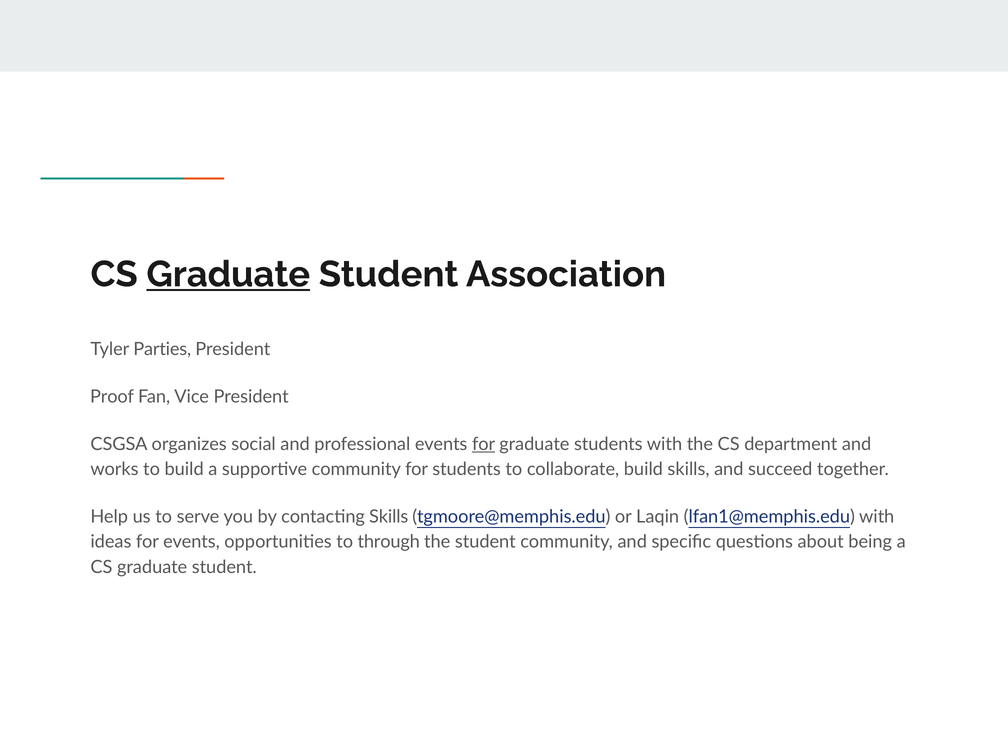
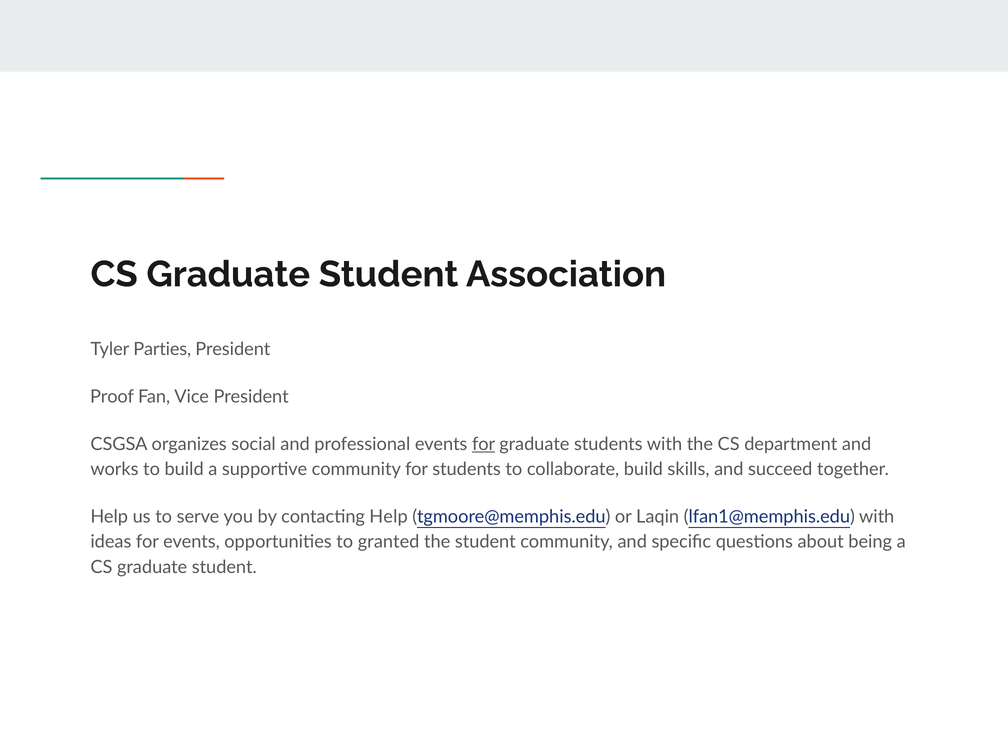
Graduate underline: present -> none (228, 274)
contacting Skills: Skills -> Help (389, 517)
through: through -> granted (389, 542)
